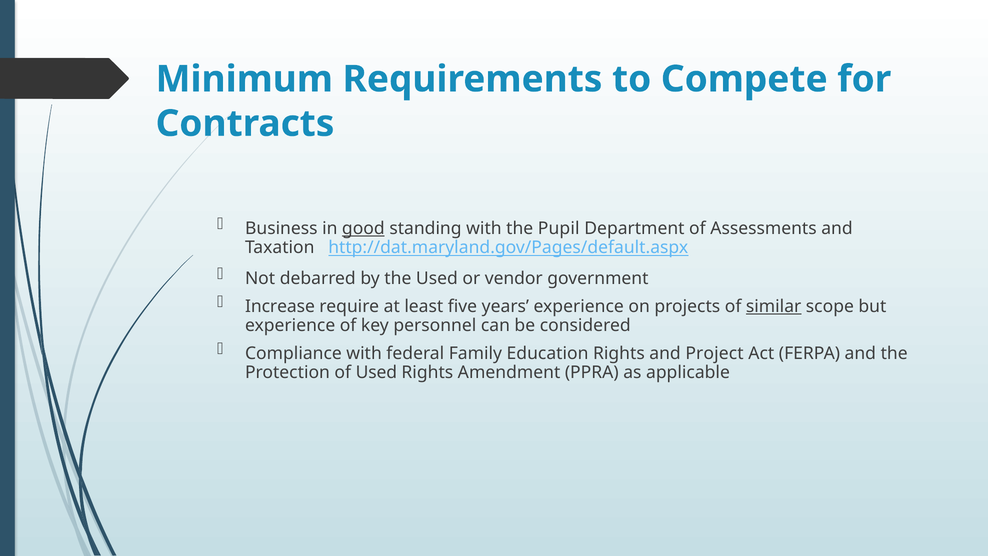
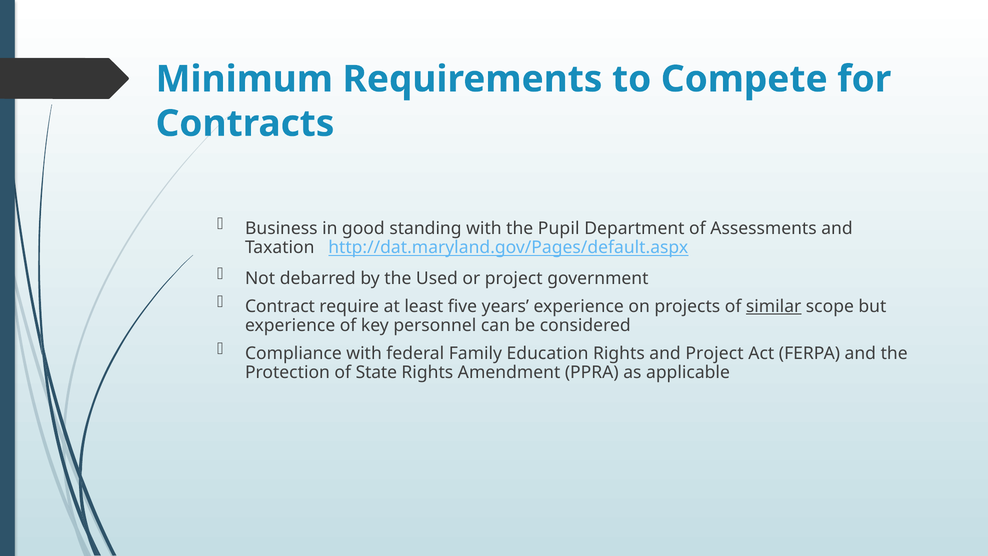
good underline: present -> none (363, 228)
or vendor: vendor -> project (514, 278)
Increase: Increase -> Contract (280, 306)
of Used: Used -> State (376, 372)
